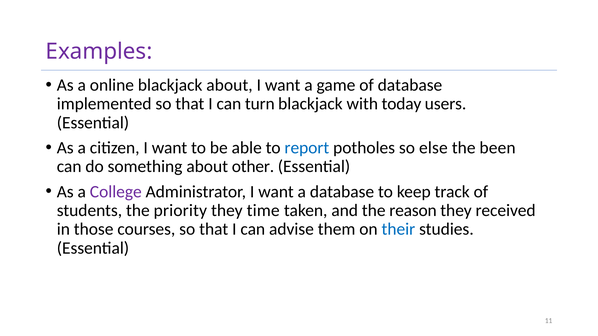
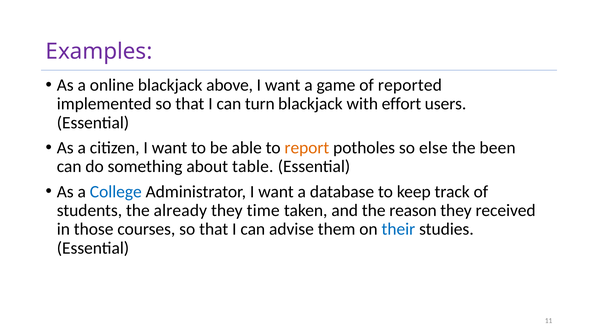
blackjack about: about -> above (230, 85)
of database: database -> reported (410, 85)
today: today -> effort (401, 104)
report colour: blue -> orange (307, 148)
other: other -> table (253, 167)
College colour: purple -> blue (116, 192)
priority: priority -> already (180, 211)
